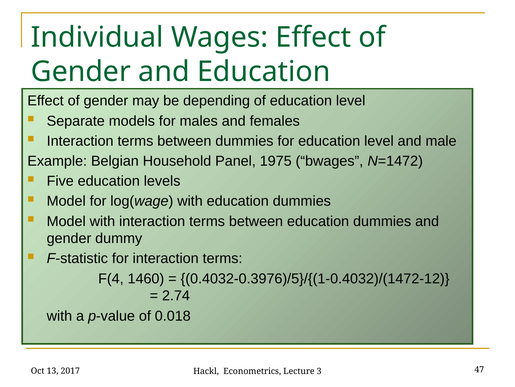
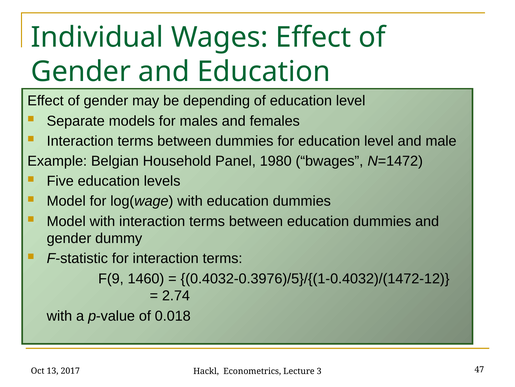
1975: 1975 -> 1980 (276, 161)
F(4: F(4 -> F(9 (111, 278)
